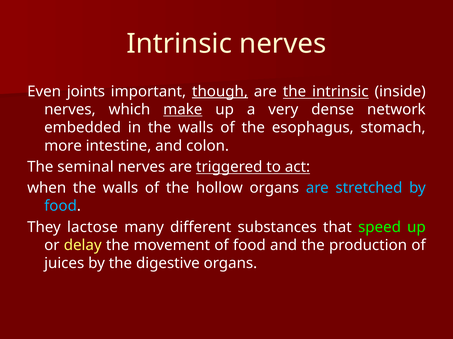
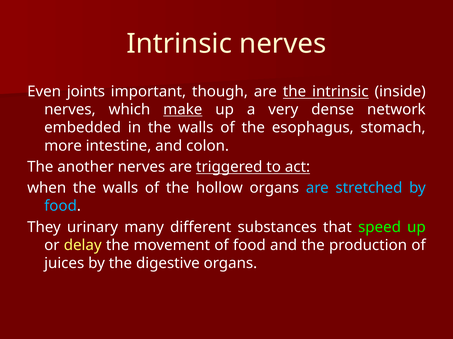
though underline: present -> none (220, 92)
seminal: seminal -> another (86, 167)
lactose: lactose -> urinary (93, 228)
